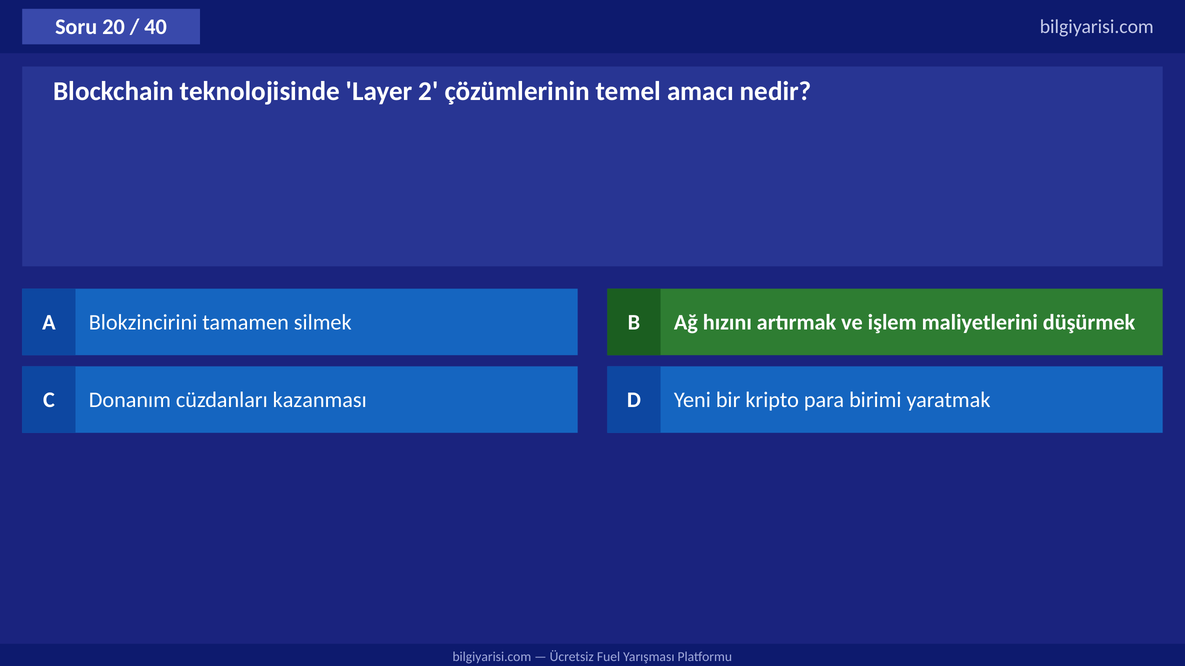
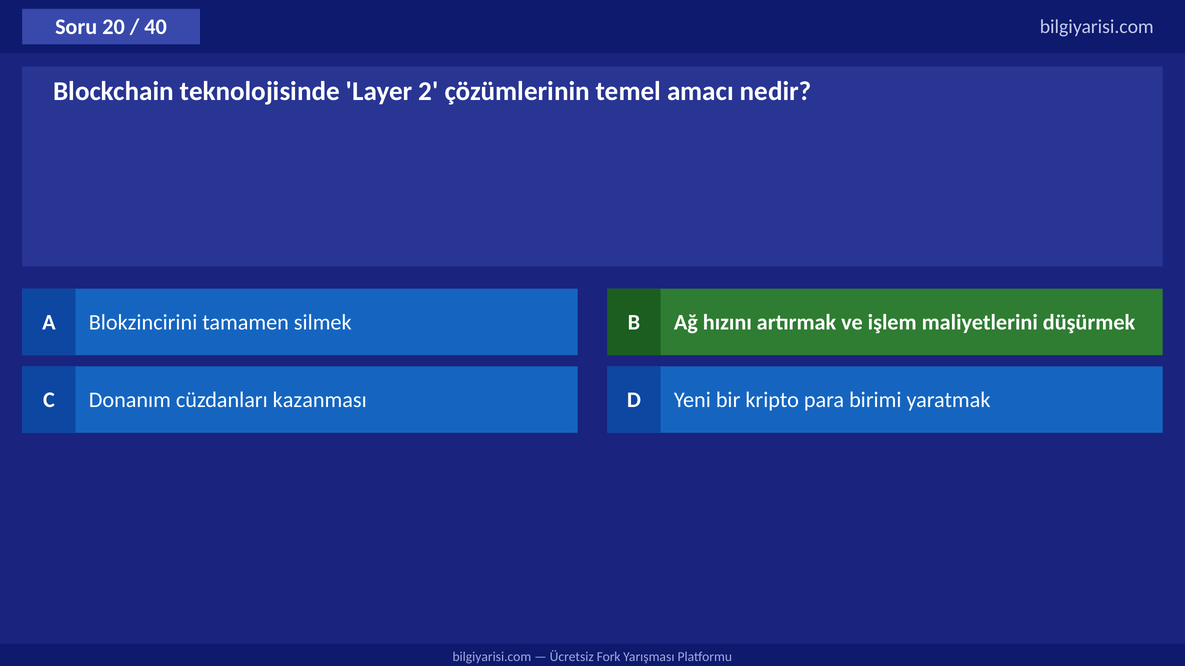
Fuel: Fuel -> Fork (609, 657)
